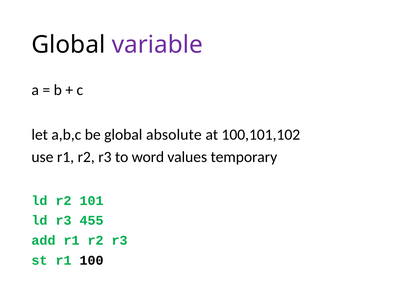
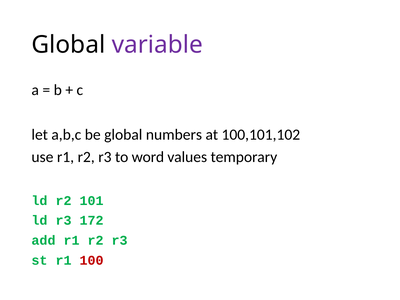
absolute: absolute -> numbers (174, 135)
455: 455 -> 172 (92, 221)
100 colour: black -> red (92, 260)
